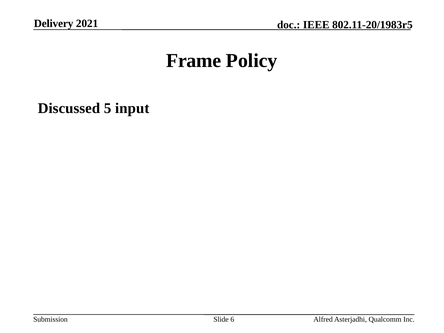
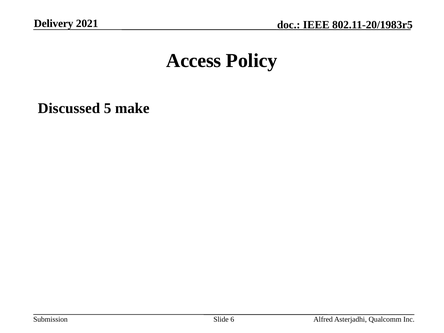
Frame: Frame -> Access (194, 61)
input: input -> make (132, 108)
